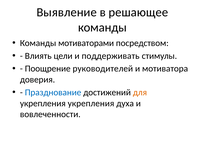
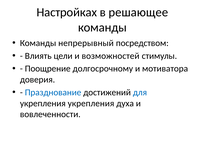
Выявление: Выявление -> Настройках (67, 12)
мотиваторами: мотиваторами -> непрерывный (86, 43)
поддерживать: поддерживать -> возможностей (111, 56)
руководителей: руководителей -> долгосрочному (103, 69)
для colour: orange -> blue (140, 92)
